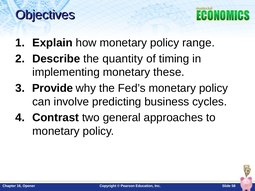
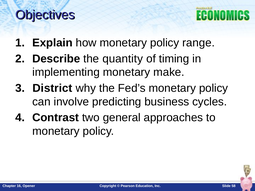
these: these -> make (169, 72)
Provide: Provide -> District (52, 88)
